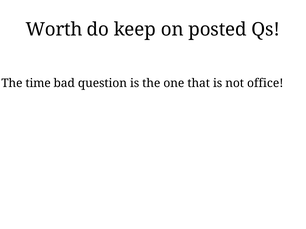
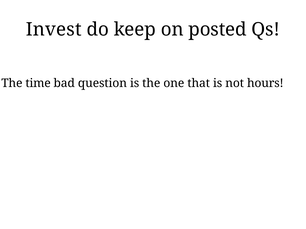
Worth: Worth -> Invest (54, 30)
office: office -> hours (265, 83)
